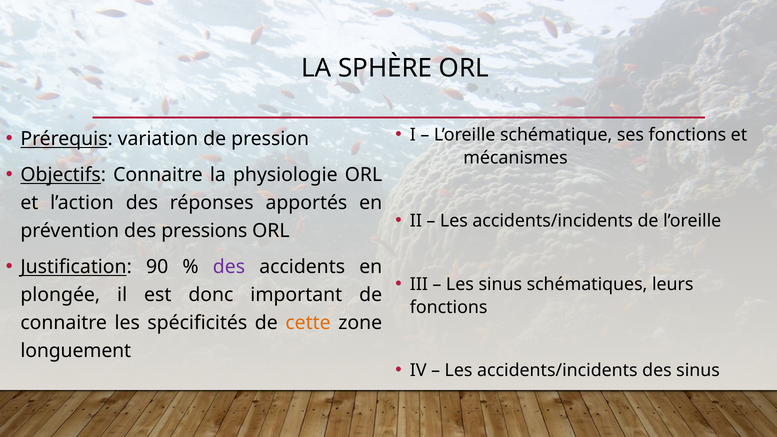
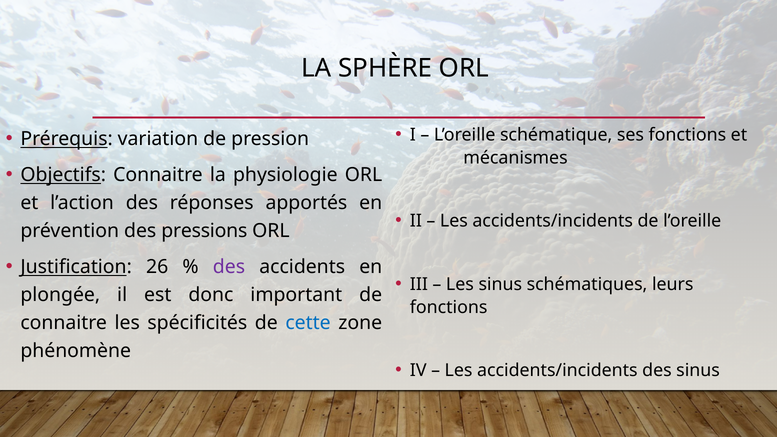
90: 90 -> 26 (157, 267)
cette colour: orange -> blue (308, 323)
longuement: longuement -> phénomène (76, 351)
